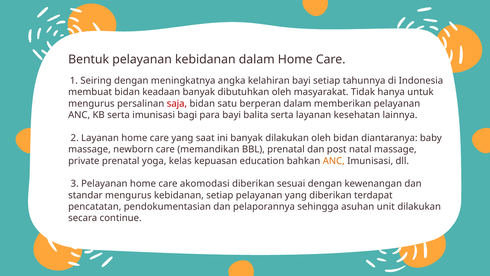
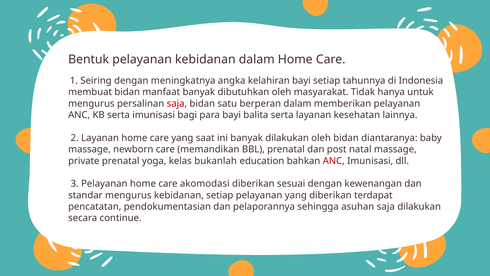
keadaan: keadaan -> manfaat (161, 92)
kepuasan: kepuasan -> bukanlah (216, 161)
ANC colour: orange -> red (334, 161)
asuhan unit: unit -> saja (386, 206)
